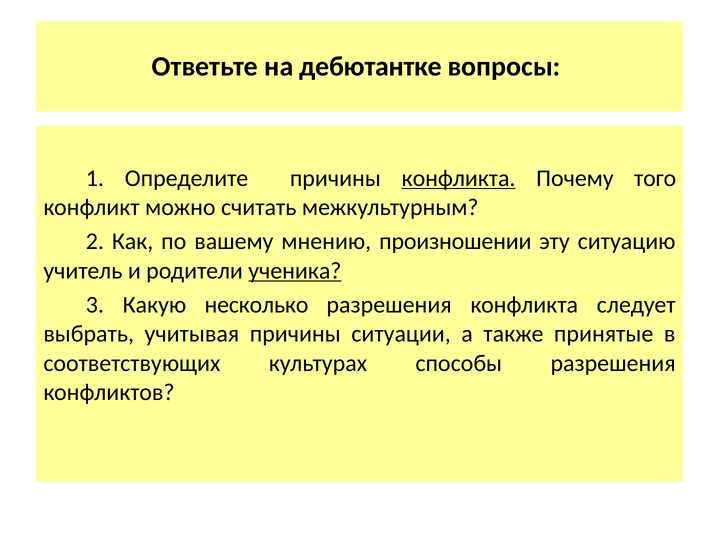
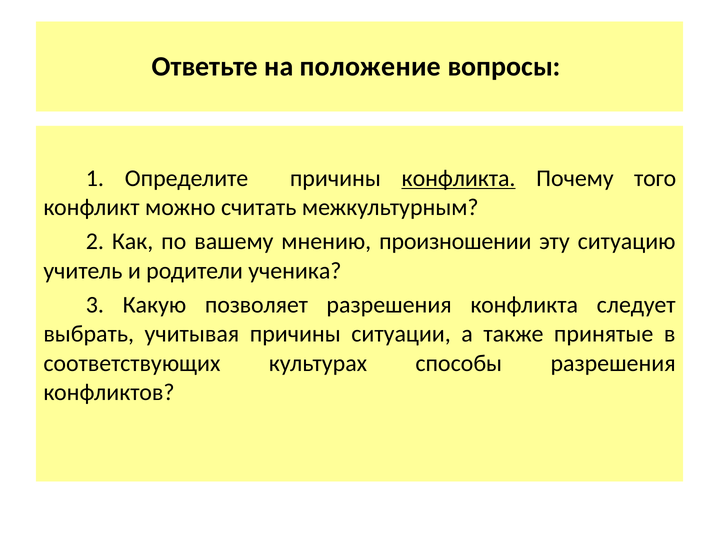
дебютантке: дебютантке -> положение (370, 67)
ученика underline: present -> none (295, 271)
несколько: несколько -> позволяет (256, 305)
